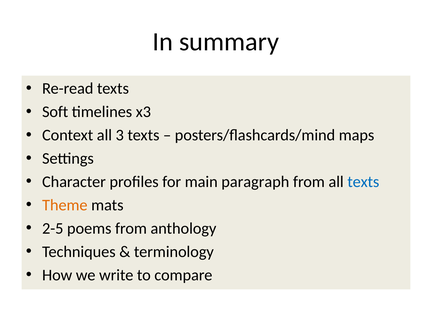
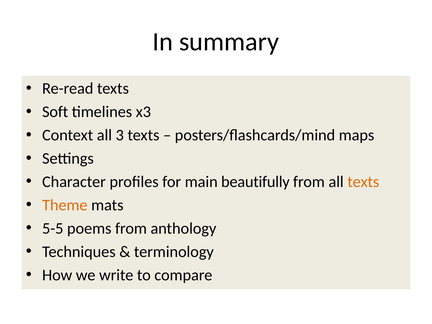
paragraph: paragraph -> beautifully (255, 182)
texts colour: blue -> orange (363, 182)
2-5: 2-5 -> 5-5 (53, 228)
